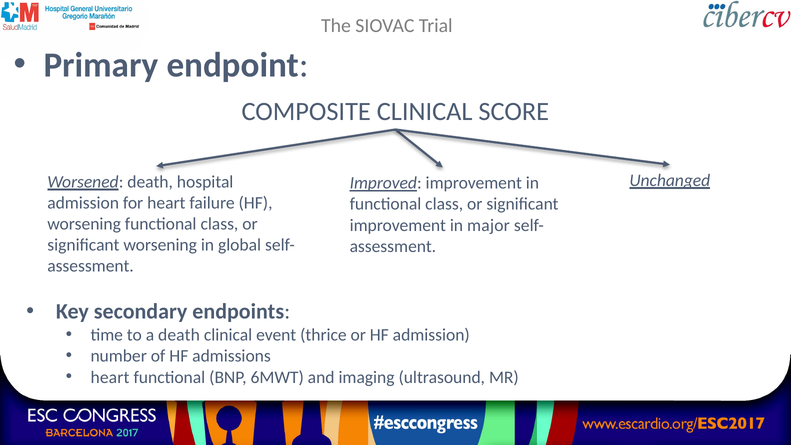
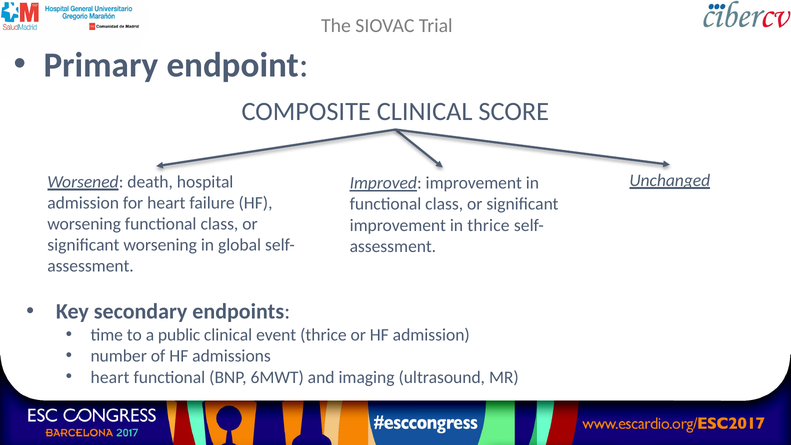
in major: major -> thrice (488, 225)
a death: death -> public (179, 335)
